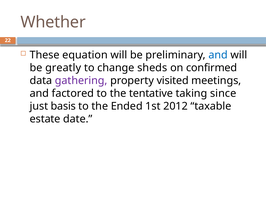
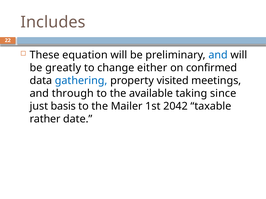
Whether: Whether -> Includes (53, 22)
sheds: sheds -> either (152, 68)
gathering colour: purple -> blue (81, 81)
factored: factored -> through (73, 94)
tentative: tentative -> available (151, 94)
Ended: Ended -> Mailer (127, 106)
2012: 2012 -> 2042 (176, 106)
estate: estate -> rather (45, 119)
